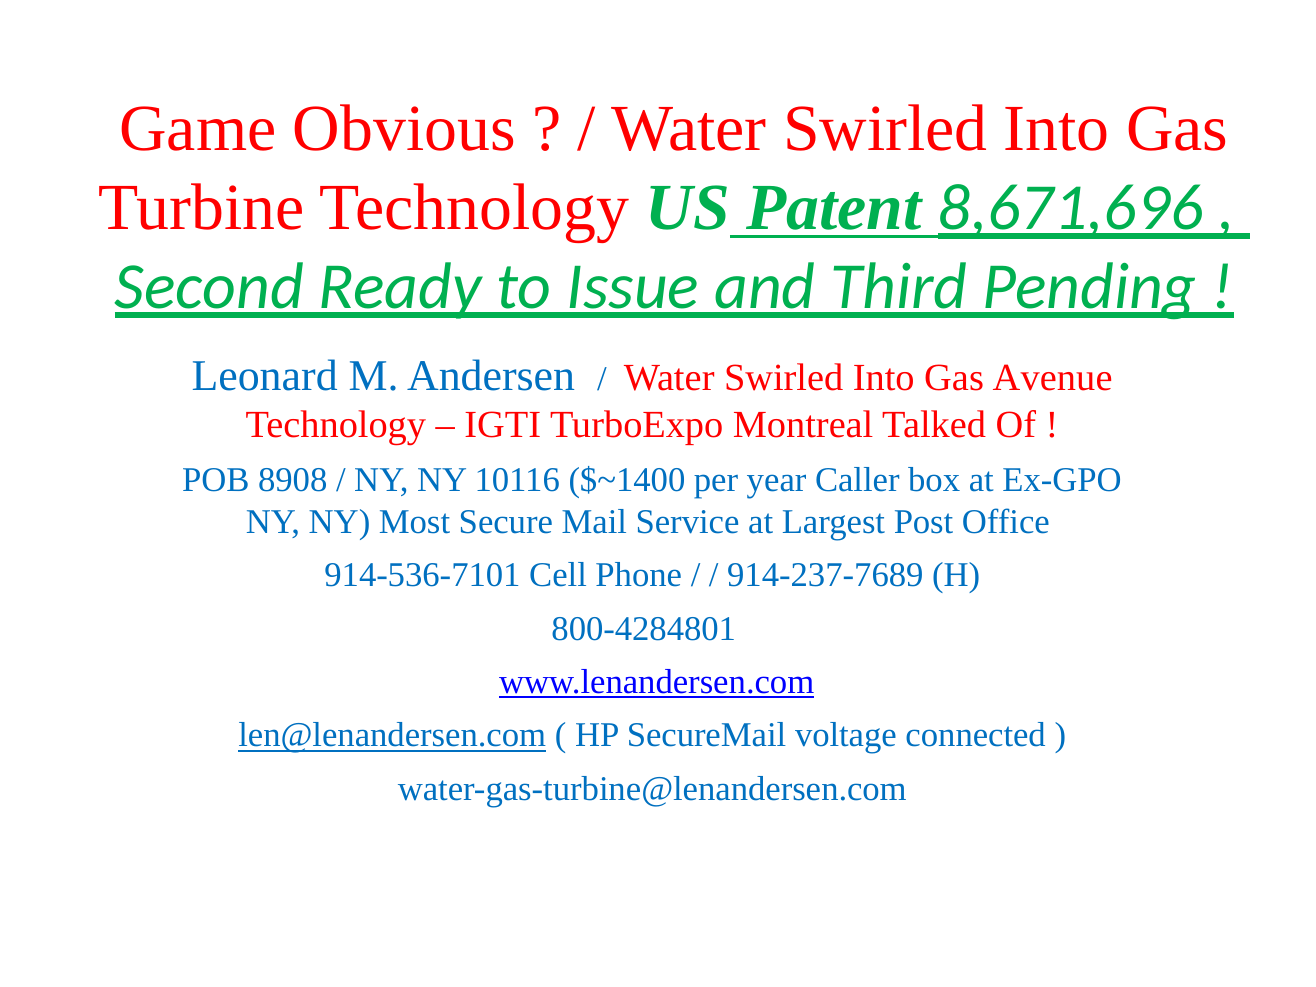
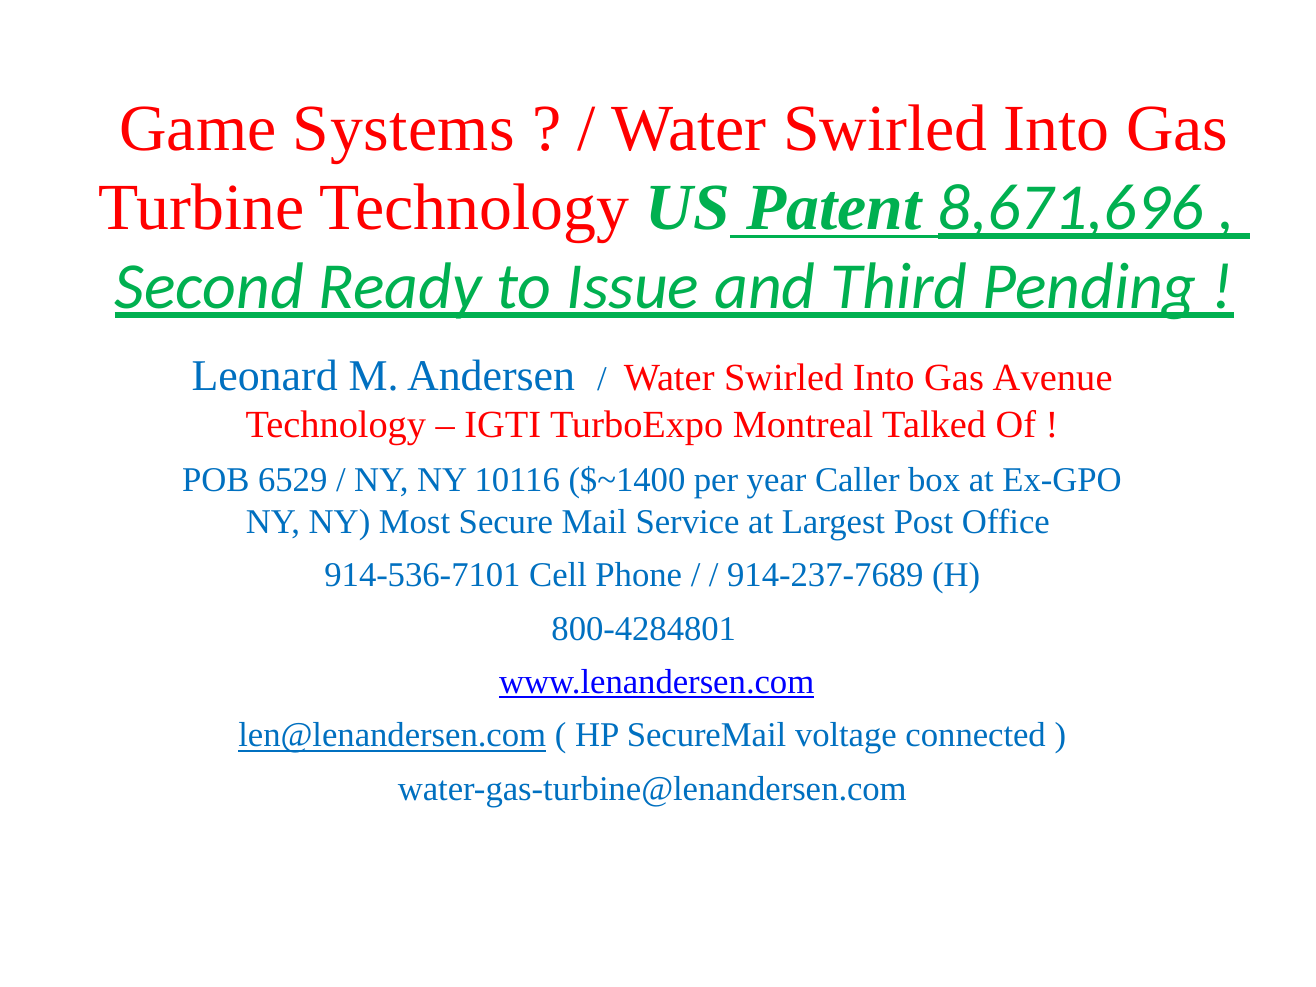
Obvious: Obvious -> Systems (404, 128)
8908: 8908 -> 6529 (293, 480)
